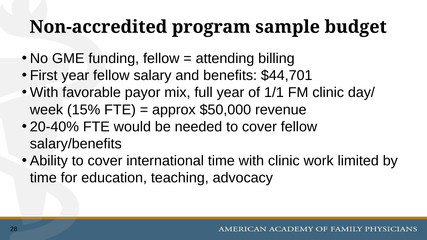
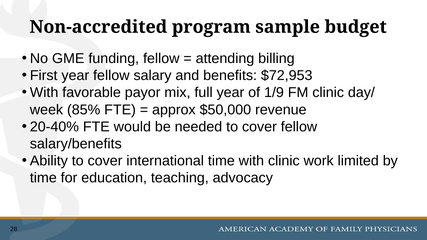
$44,701: $44,701 -> $72,953 (287, 76)
1/1: 1/1 -> 1/9 (274, 93)
15%: 15% -> 85% (84, 110)
